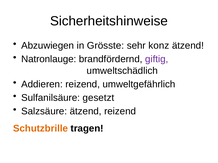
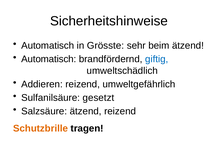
Abzuwiegen: Abzuwiegen -> Automatisch (48, 46)
konz: konz -> beim (159, 46)
Natronlauge: Natronlauge -> Automatisch (49, 59)
giftig colour: purple -> blue (157, 59)
